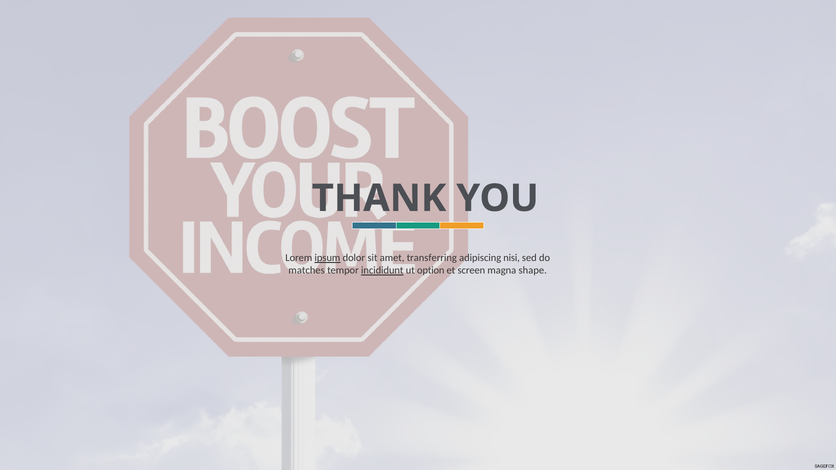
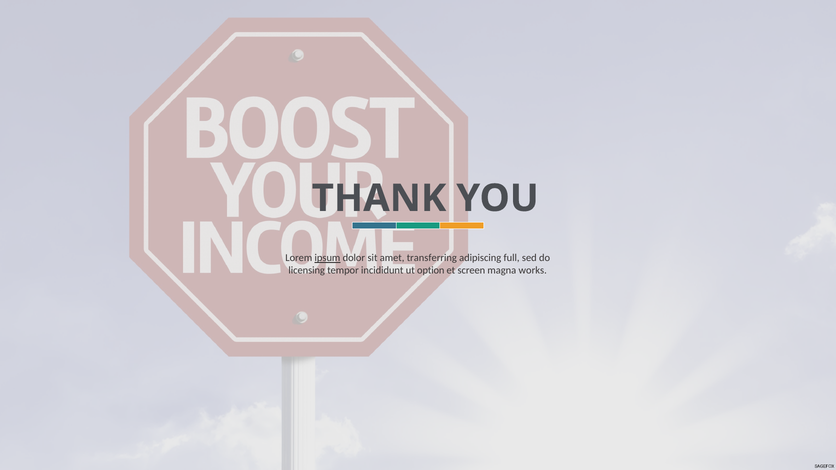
nisi: nisi -> full (512, 258)
matches: matches -> licensing (307, 271)
incididunt underline: present -> none (382, 271)
shape: shape -> works (533, 271)
